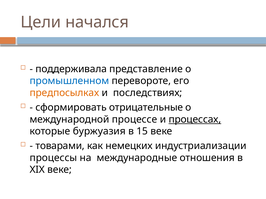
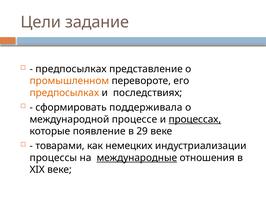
начался: начался -> задание (97, 22)
поддерживала: поддерживала -> предпосылках (71, 69)
промышленном colour: blue -> orange (69, 81)
отрицательные: отрицательные -> поддерживала (146, 108)
буржуазия: буржуазия -> появление (99, 132)
15: 15 -> 29 (142, 132)
международные underline: none -> present (137, 158)
